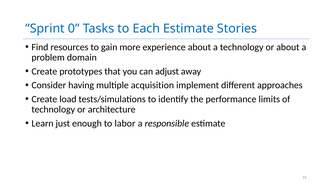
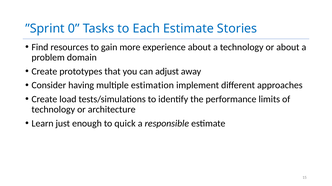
acquisition: acquisition -> estimation (152, 86)
labor: labor -> quick (125, 124)
